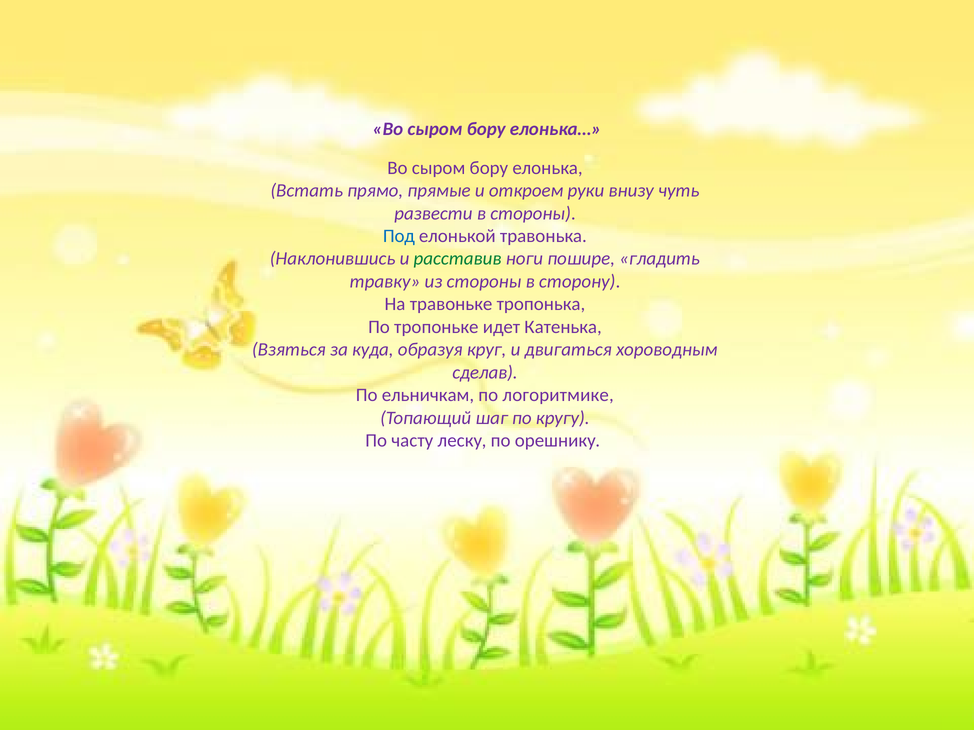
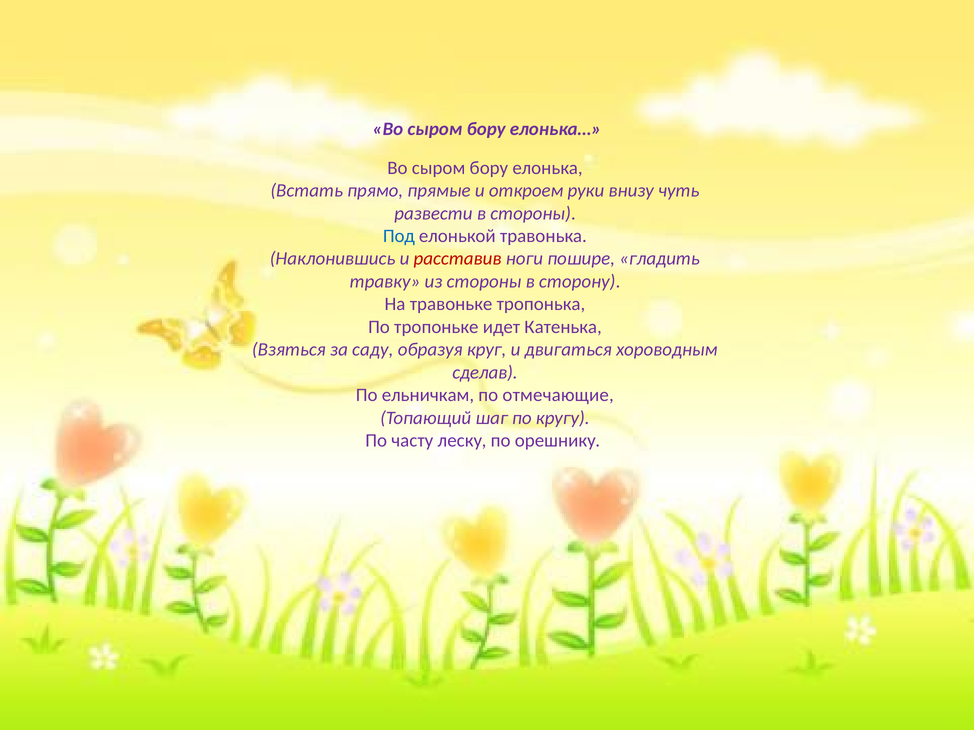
расставив colour: green -> red (458, 259)
куда: куда -> саду (373, 350)
логоритмике: логоритмике -> отмечающие (558, 395)
